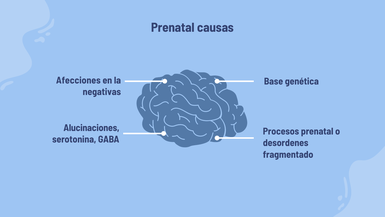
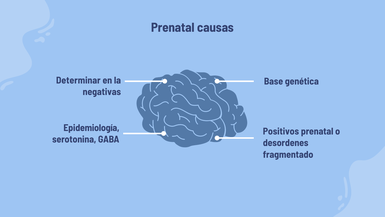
Afecciones: Afecciones -> Determinar (78, 80)
Alucinaciones: Alucinaciones -> Epidemiología (91, 128)
Procesos: Procesos -> Positivos (281, 131)
